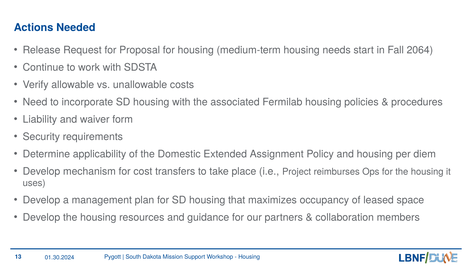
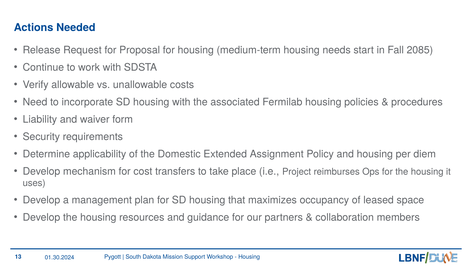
2064: 2064 -> 2085 (420, 50)
